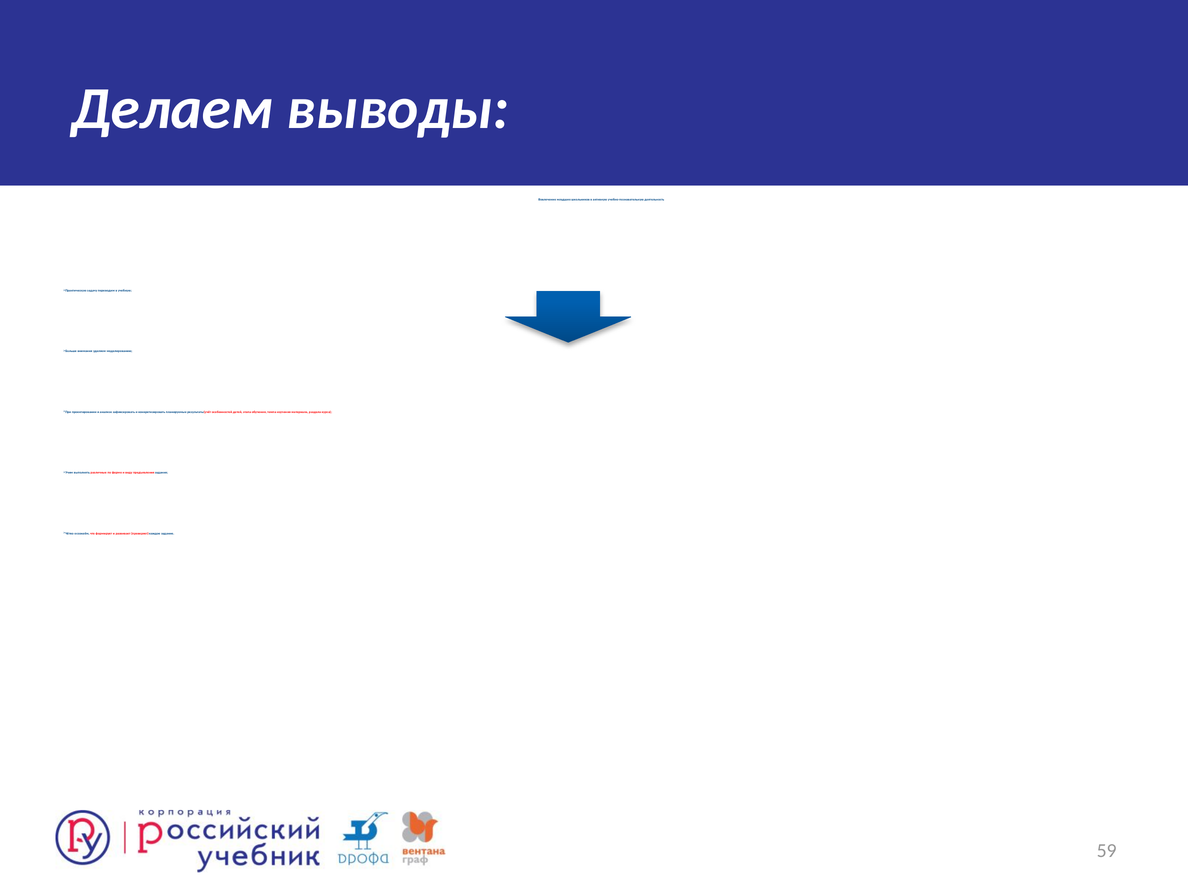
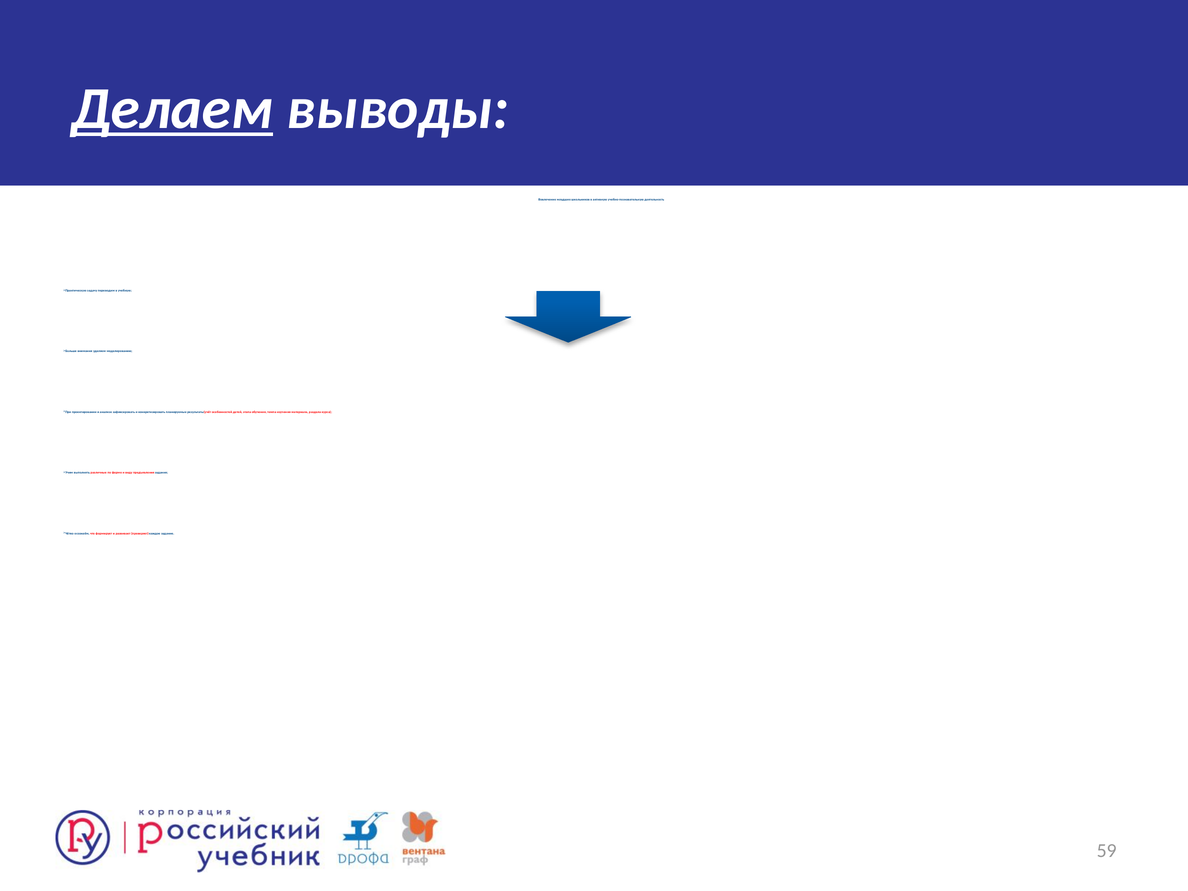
Делаем underline: none -> present (172, 109)
